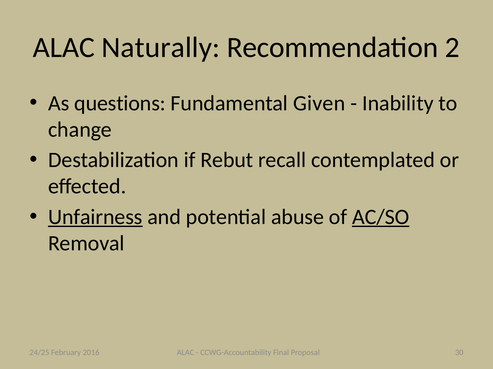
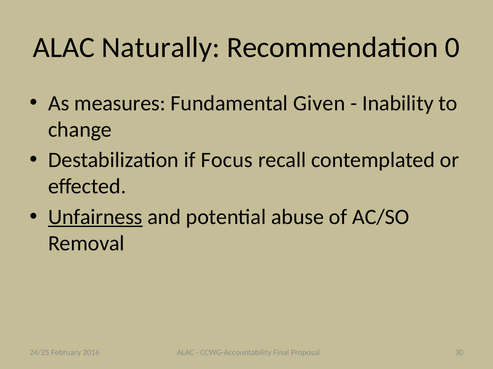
2: 2 -> 0 (452, 48)
questions: questions -> measures (120, 103)
Rebut: Rebut -> Focus (227, 160)
AC/SO underline: present -> none (381, 217)
